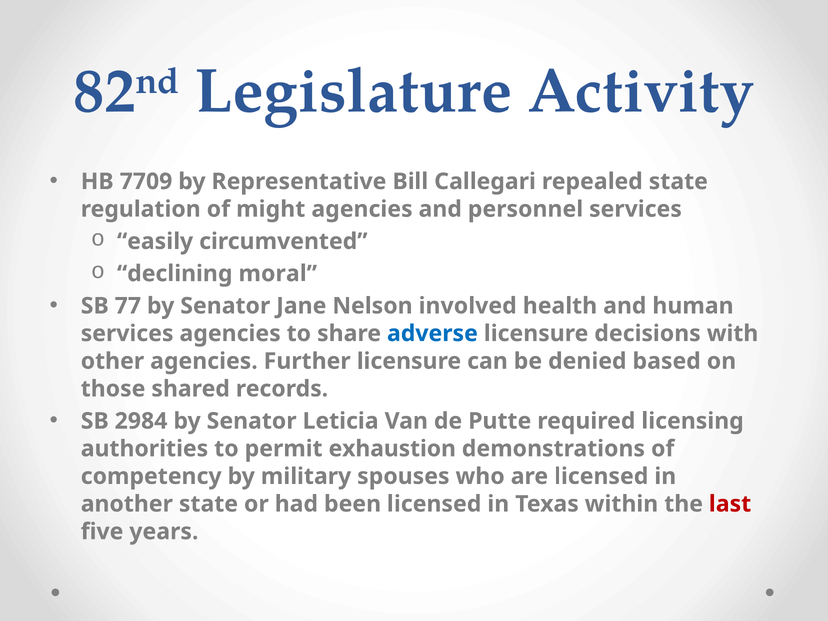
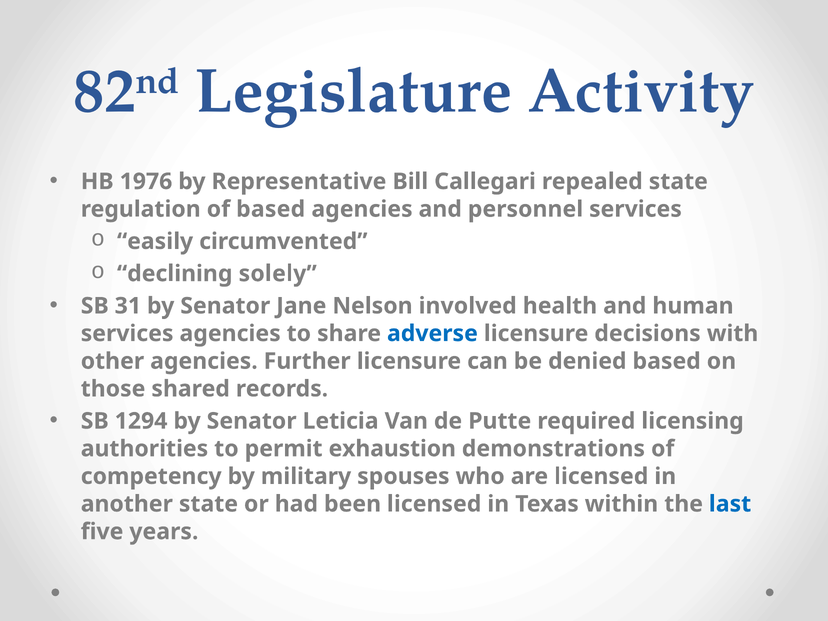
7709: 7709 -> 1976 (146, 182)
of might: might -> based (271, 209)
moral: moral -> solely (278, 274)
77: 77 -> 31 (128, 306)
2984: 2984 -> 1294 (141, 421)
last colour: red -> blue (730, 504)
